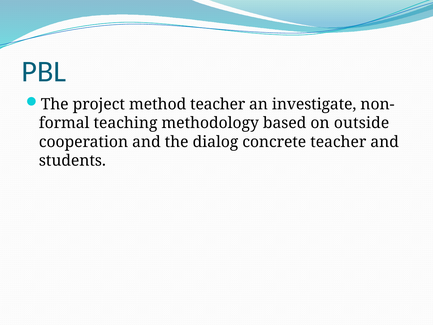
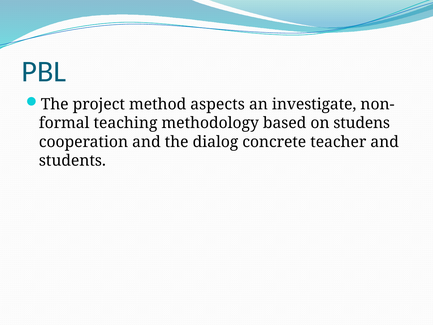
method teacher: teacher -> aspects (218, 104)
outside: outside -> studens (362, 123)
